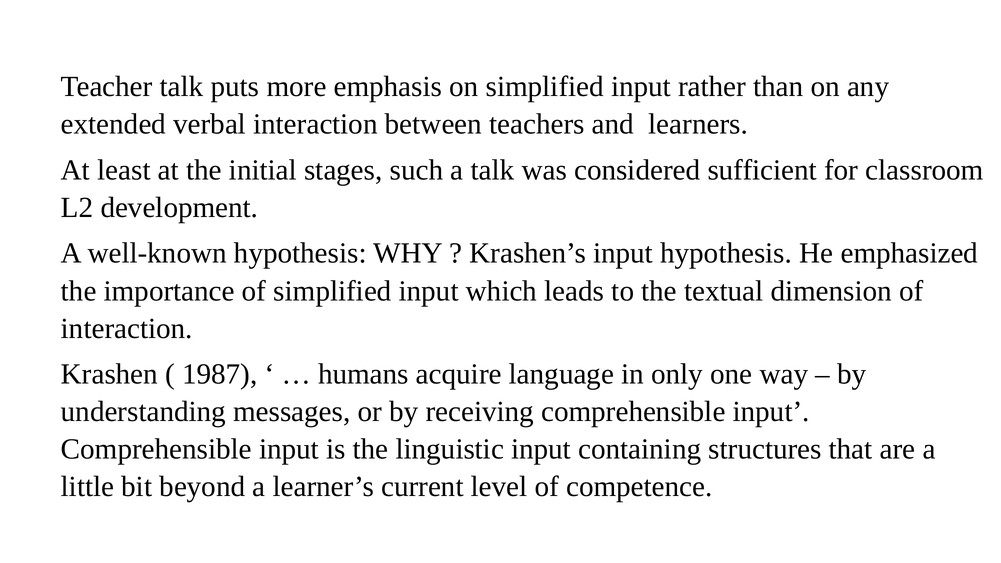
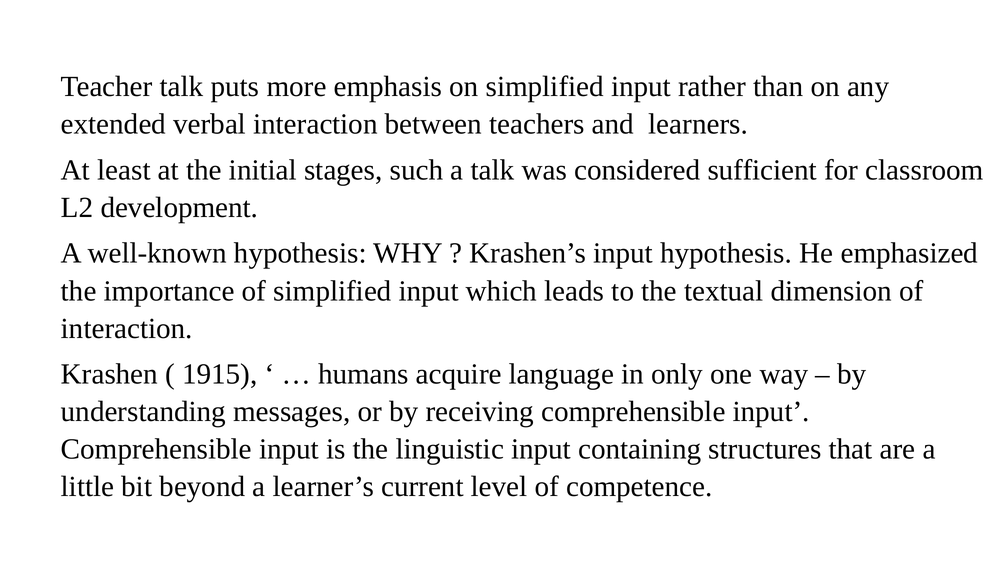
1987: 1987 -> 1915 (220, 374)
